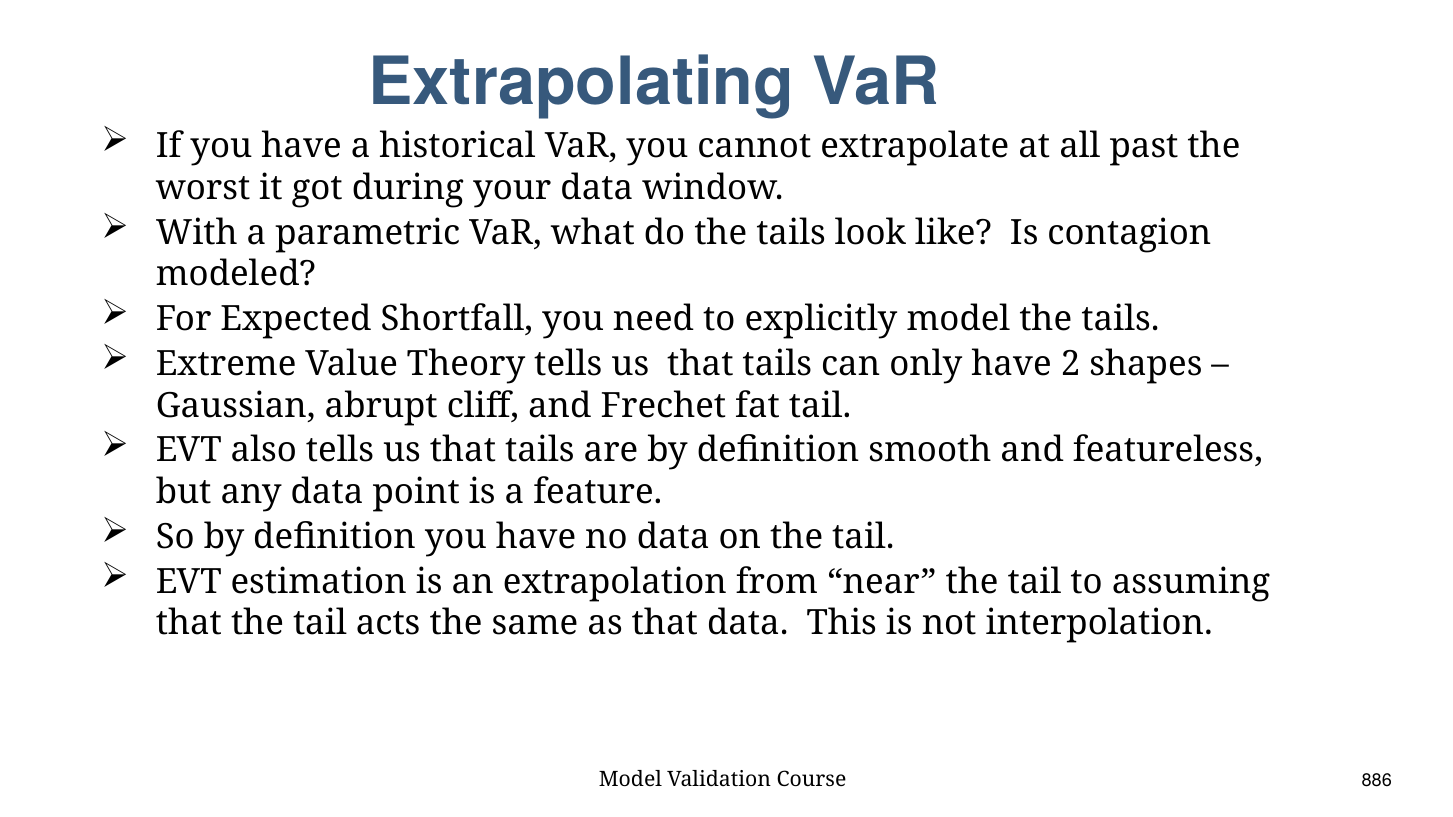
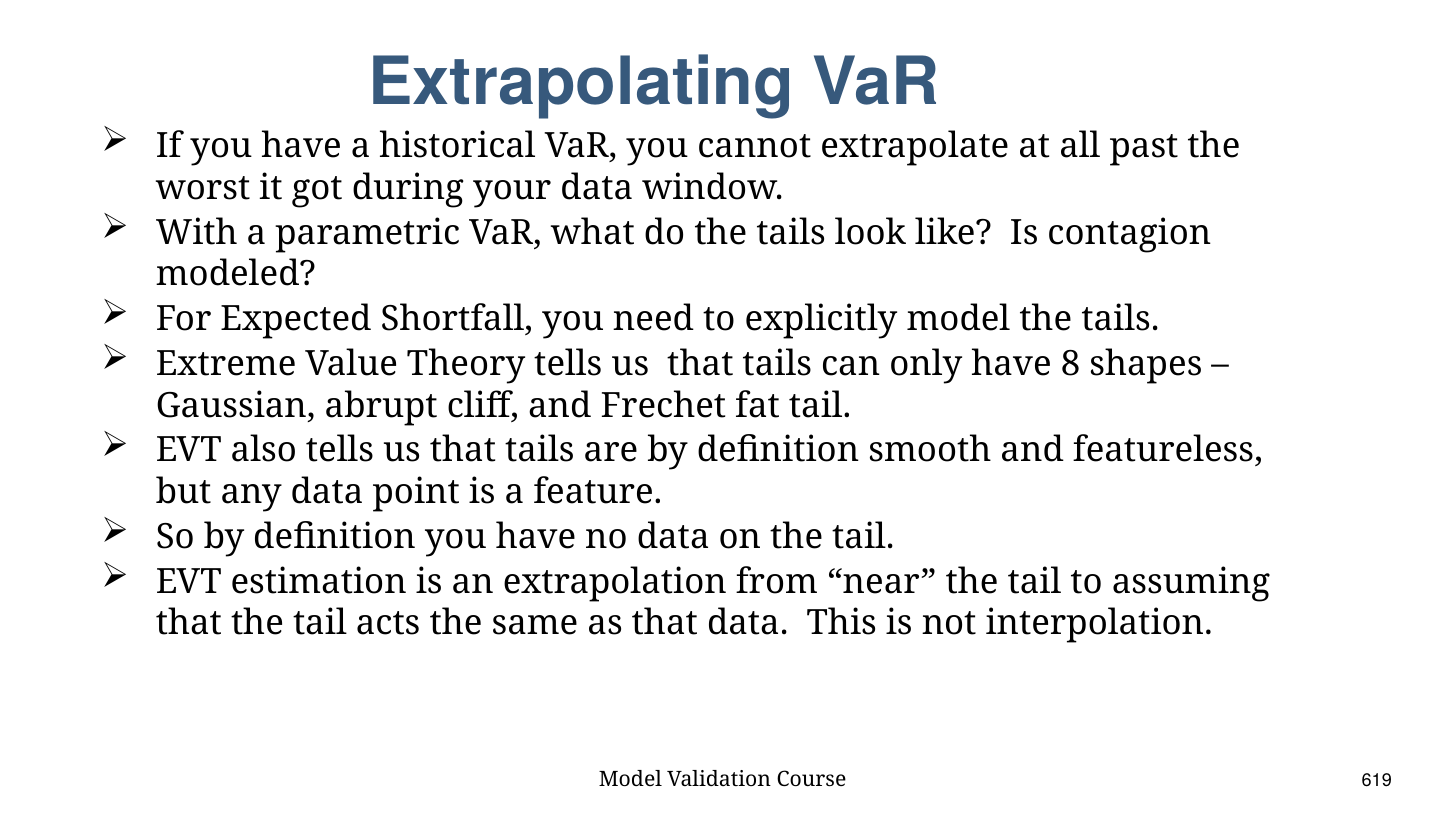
2: 2 -> 8 (1071, 364)
886: 886 -> 619 (1377, 780)
